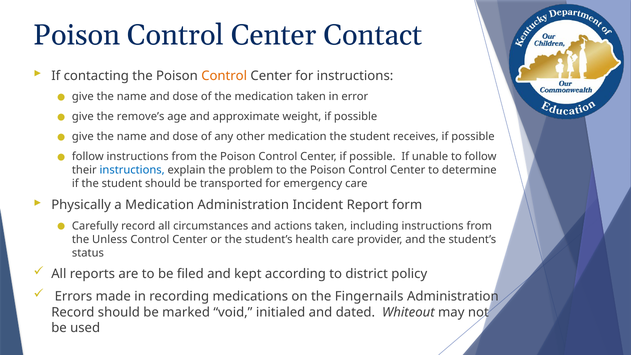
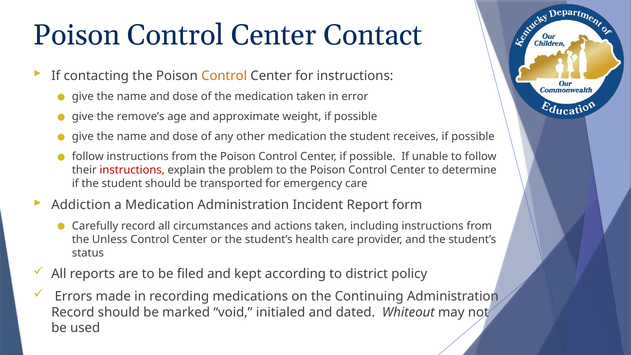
instructions colour: blue -> red (132, 170)
Physically: Physically -> Addiction (81, 205)
Fingernails: Fingernails -> Continuing (369, 296)
